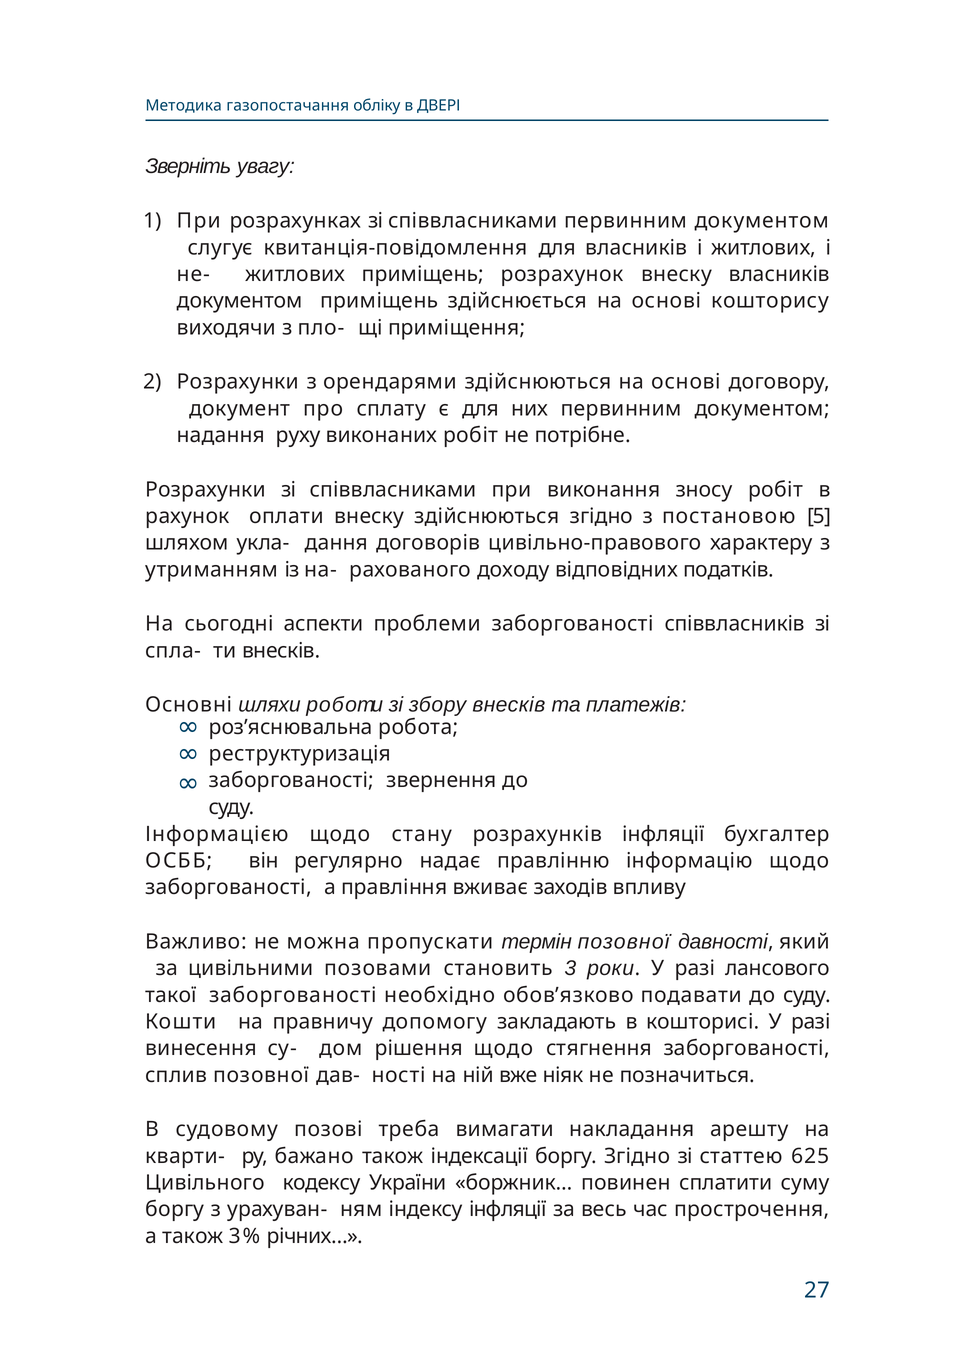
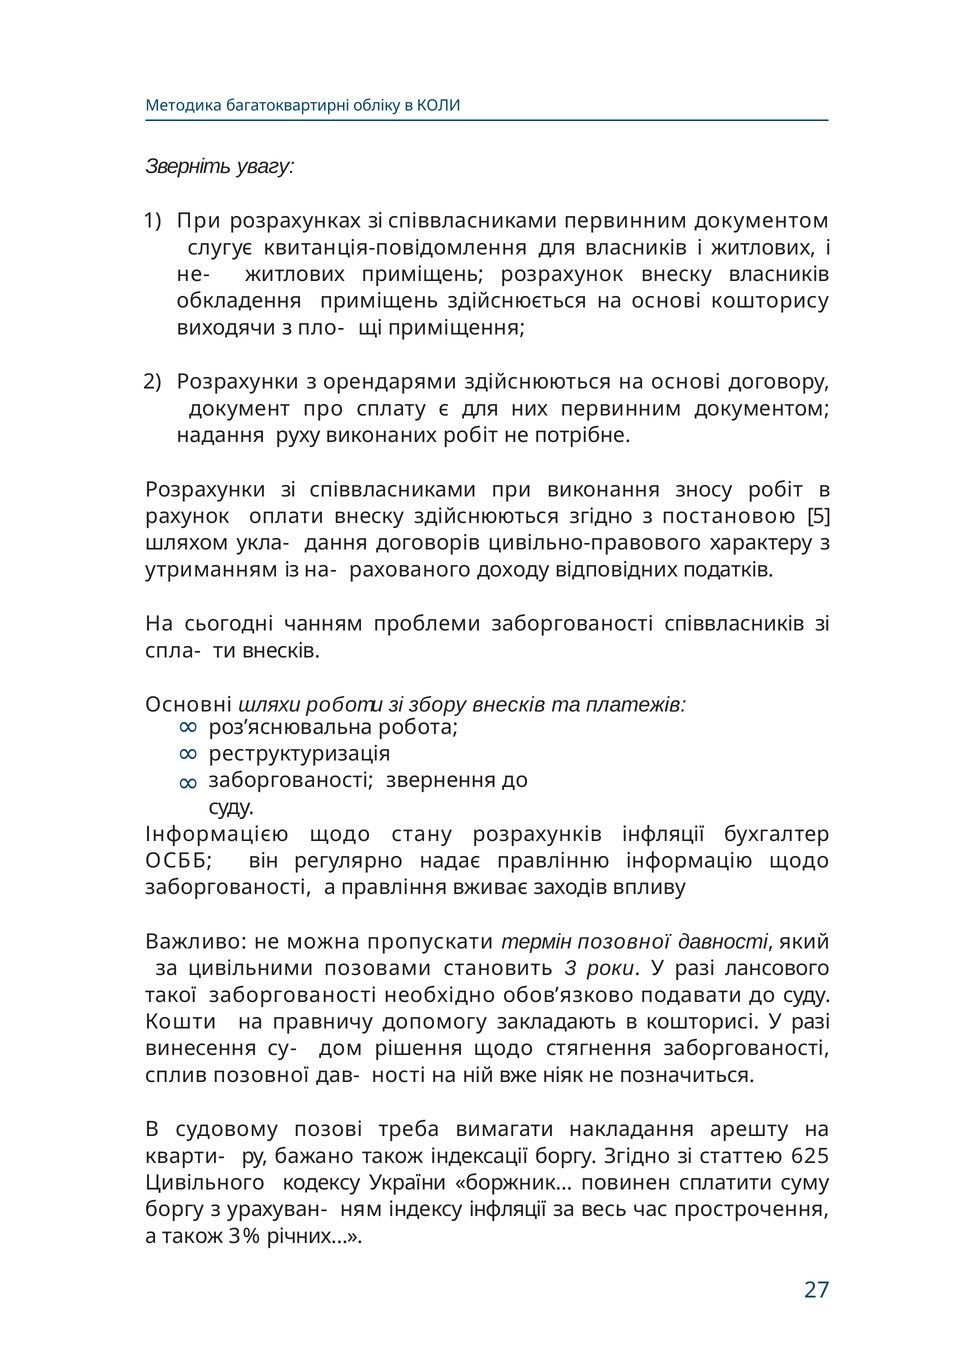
газопостачання: газопостачання -> багатоквартирні (288, 106)
ДВЕРІ: ДВЕРІ -> КОЛИ (439, 106)
документом: документом -> обкладення (240, 301)
аспекти: аспекти -> чанням (324, 624)
